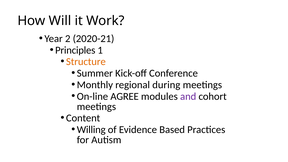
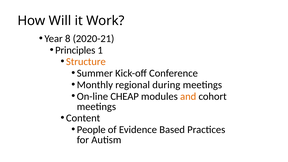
2: 2 -> 8 (68, 39)
AGREE: AGREE -> CHEAP (125, 96)
and colour: purple -> orange (188, 96)
Willing: Willing -> People (91, 130)
